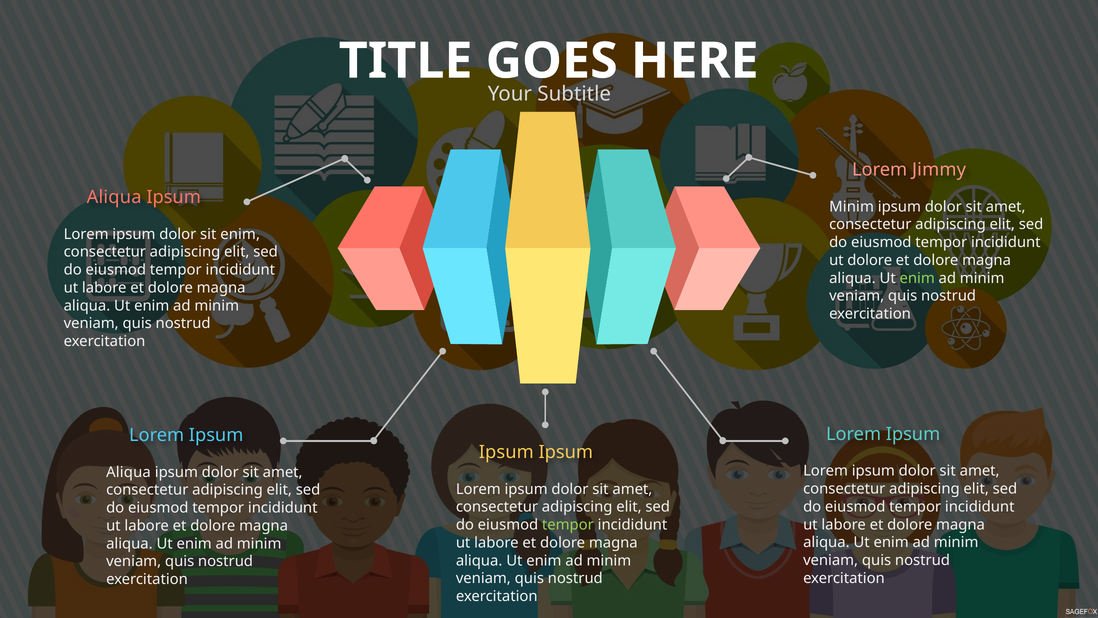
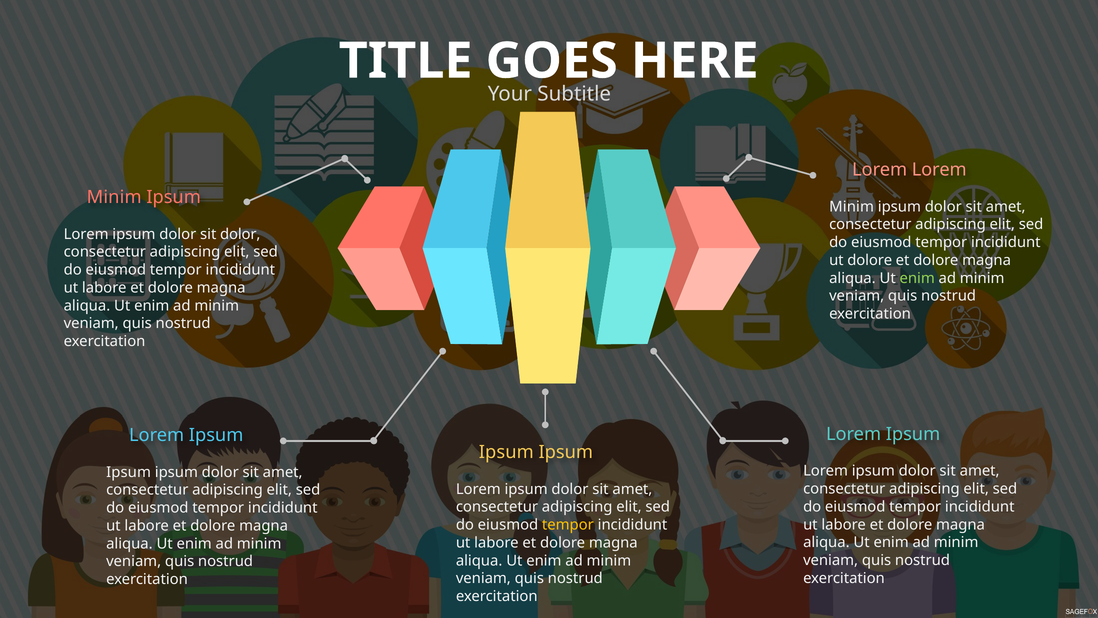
Jimmy: Jimmy -> Lorem (939, 170)
Aliqua: Aliqua -> Minim (114, 197)
sit enim: enim -> dolor (240, 234)
Aliqua: Aliqua -> Ipsum (129, 472)
tempor colour: light green -> yellow (568, 525)
